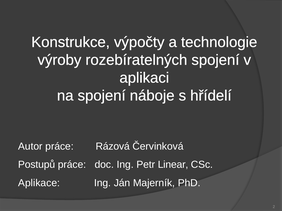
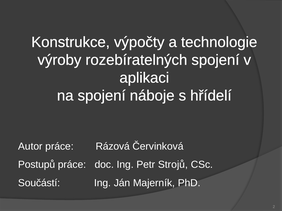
Linear: Linear -> Strojů (173, 165)
Aplikace: Aplikace -> Součástí (39, 183)
